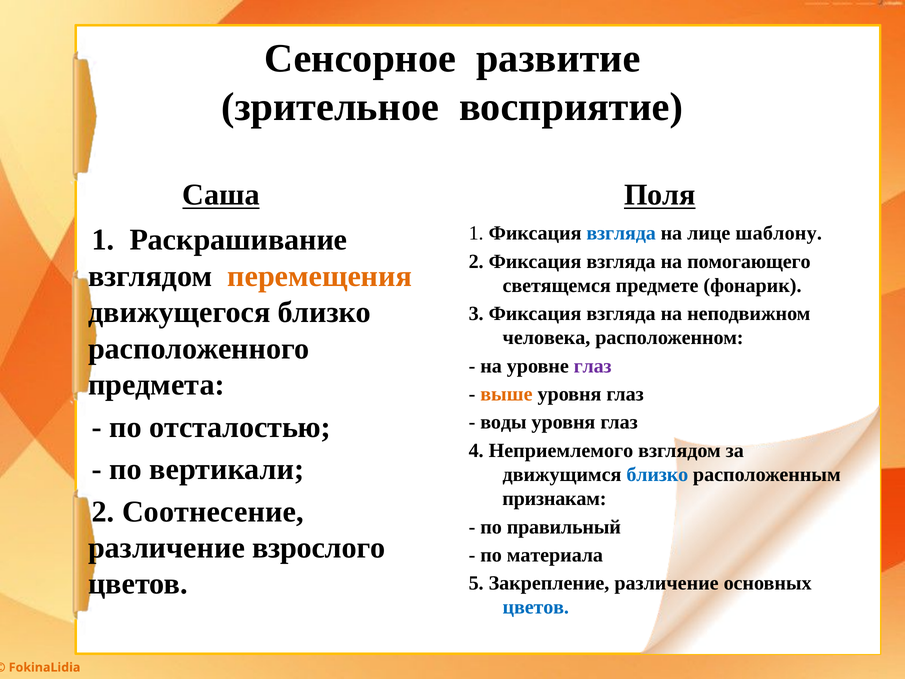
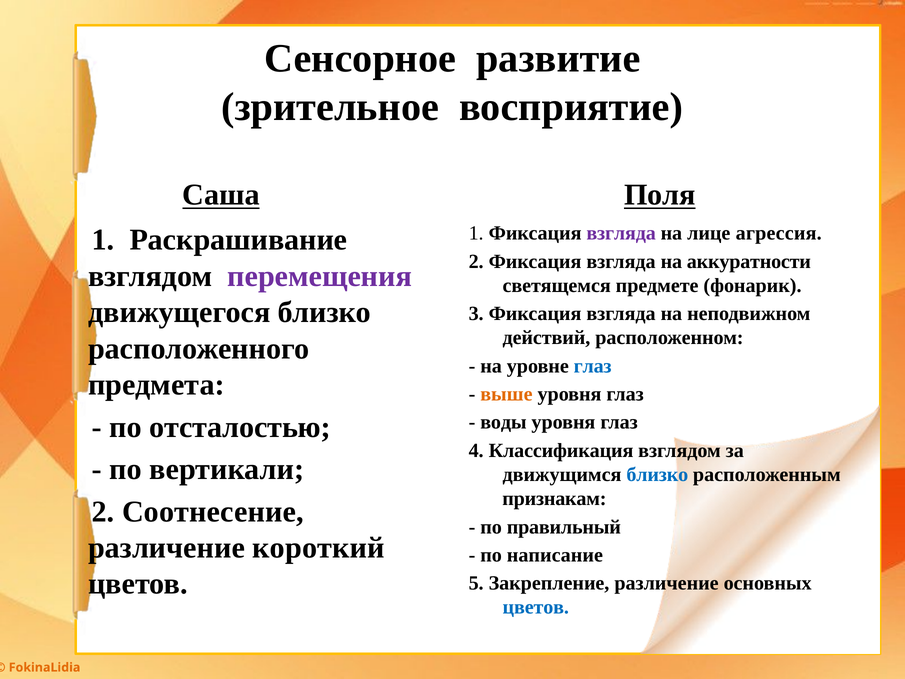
взгляда colour: blue -> purple (621, 233)
шаблону: шаблону -> агрессия (779, 233)
помогающего: помогающего -> аккуратности (749, 261)
перемещения colour: orange -> purple (320, 276)
человека: человека -> действий (546, 338)
глаз colour: purple -> blue (593, 366)
Неприемлемого: Неприемлемого -> Классификация (561, 450)
взрослого: взрослого -> короткий (319, 548)
материала: материала -> написание (555, 555)
